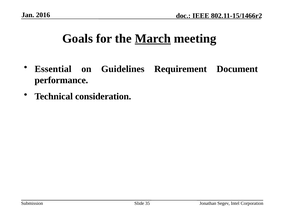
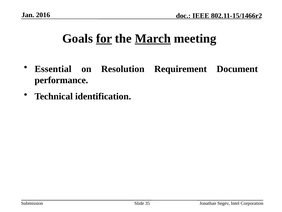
for underline: none -> present (104, 38)
Guidelines: Guidelines -> Resolution (123, 69)
consideration: consideration -> identification (103, 96)
